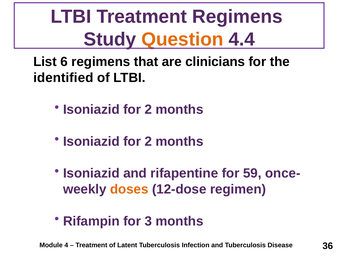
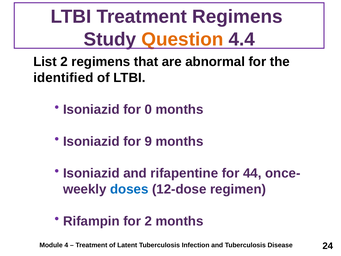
List 6: 6 -> 2 (64, 62)
clinicians: clinicians -> abnormal (215, 62)
2: 2 -> 0 (148, 110)
2: 2 -> 9 (148, 141)
59: 59 -> 44 (252, 173)
doses colour: orange -> blue (129, 189)
for 3: 3 -> 2 (148, 221)
36: 36 -> 24 (328, 246)
